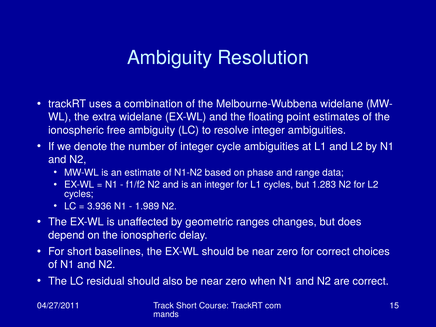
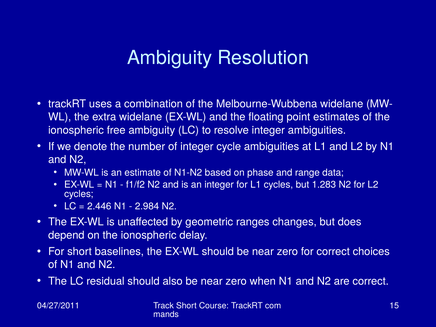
3.936: 3.936 -> 2.446 (99, 206)
1.989: 1.989 -> 2.984 (147, 206)
